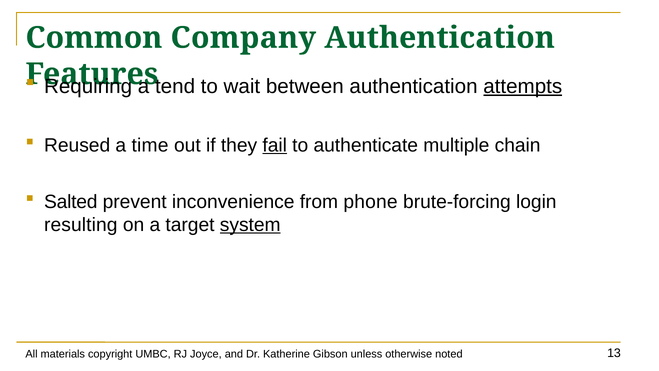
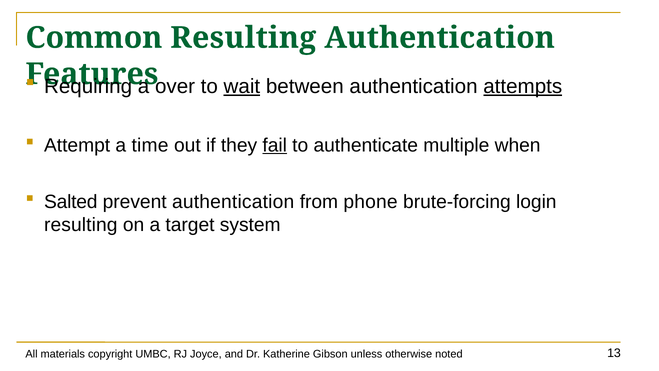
Common Company: Company -> Resulting (243, 38)
tend: tend -> over (175, 86)
wait underline: none -> present (242, 86)
Reused: Reused -> Attempt (77, 145)
chain: chain -> when (518, 145)
prevent inconvenience: inconvenience -> authentication (233, 202)
system underline: present -> none (250, 225)
